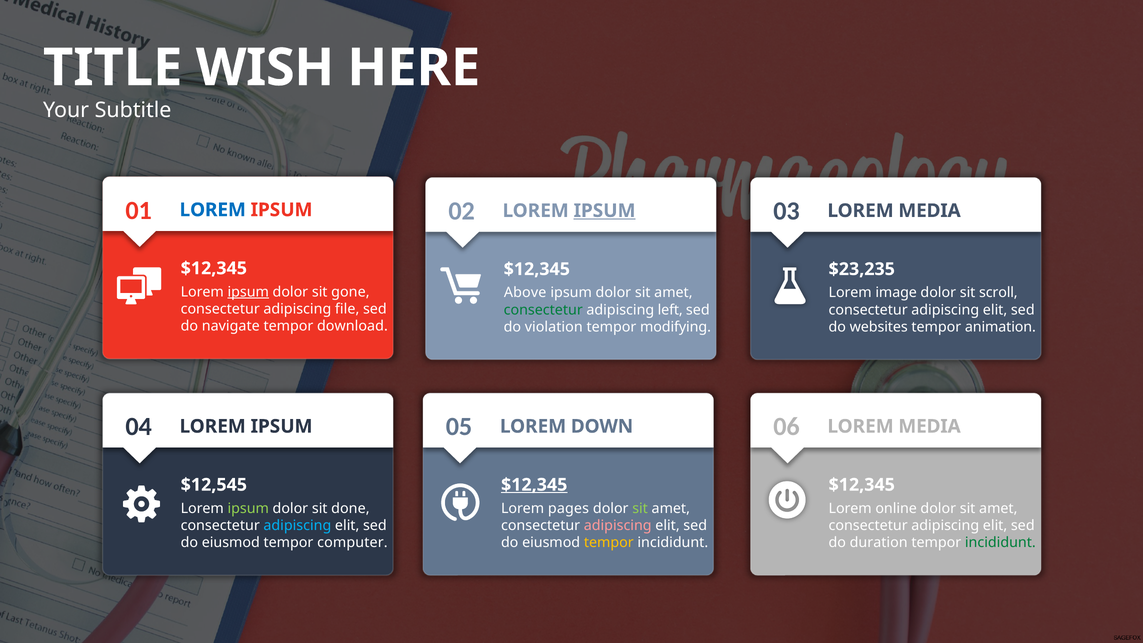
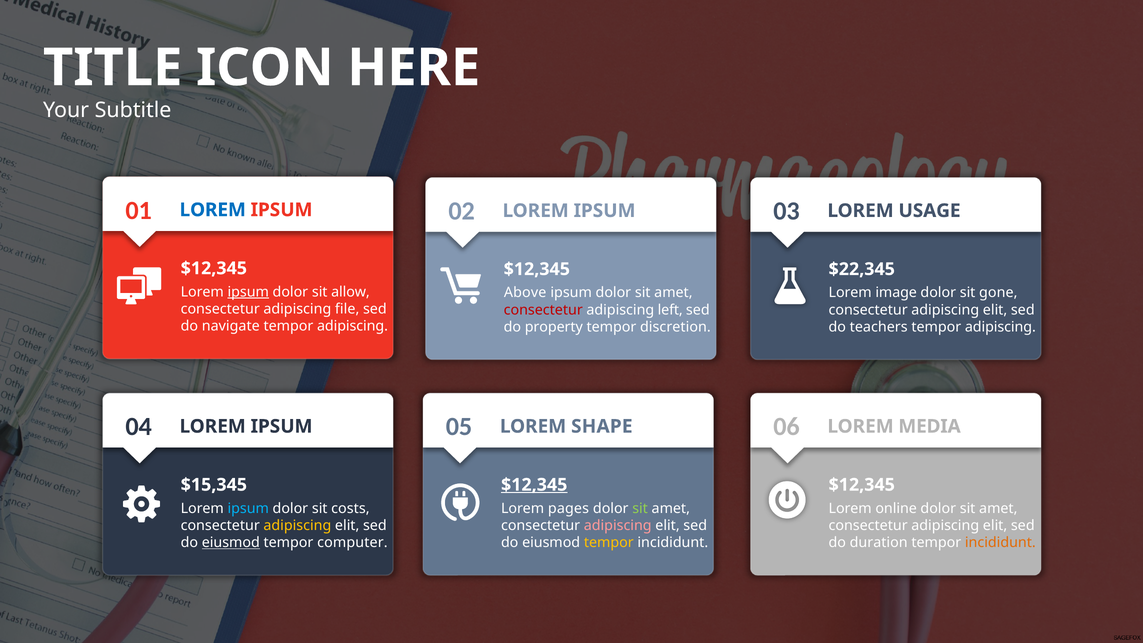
WISH: WISH -> ICON (265, 68)
IPSUM underline: present -> none (605, 211)
03 LOREM MEDIA: MEDIA -> USAGE (929, 211)
$23,235: $23,235 -> $22,345 (862, 269)
gone: gone -> allow (350, 292)
scroll: scroll -> gone (998, 293)
consectetur colour: green -> red (543, 310)
download: download -> adipiscing (352, 326)
violation: violation -> property (554, 327)
modifying: modifying -> discretion (675, 327)
websites: websites -> teachers (879, 327)
animation: animation -> adipiscing (1000, 327)
DOWN: DOWN -> SHAPE (602, 426)
$12,545: $12,545 -> $15,345 (214, 485)
ipsum colour: light green -> light blue (248, 508)
done: done -> costs (350, 508)
adipiscing colour: light blue -> yellow (297, 525)
eiusmod underline: none -> present (231, 543)
incididunt colour: green -> orange (1000, 543)
